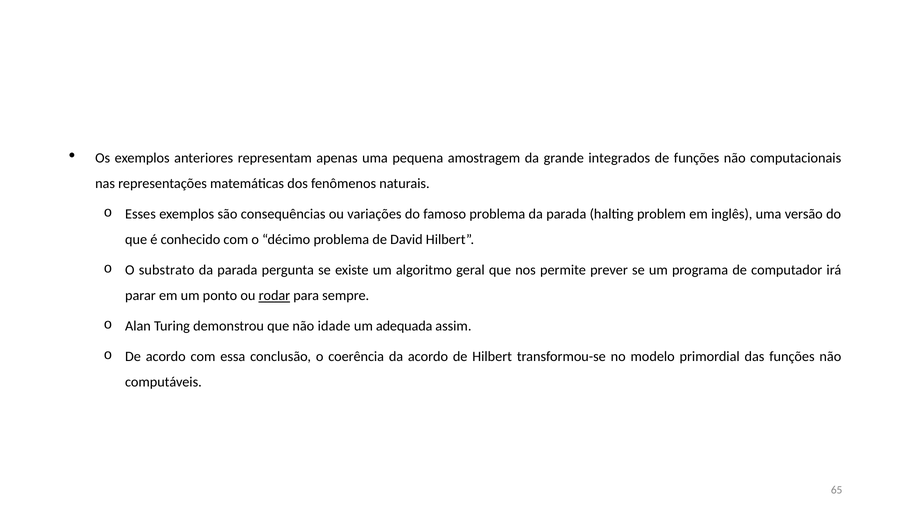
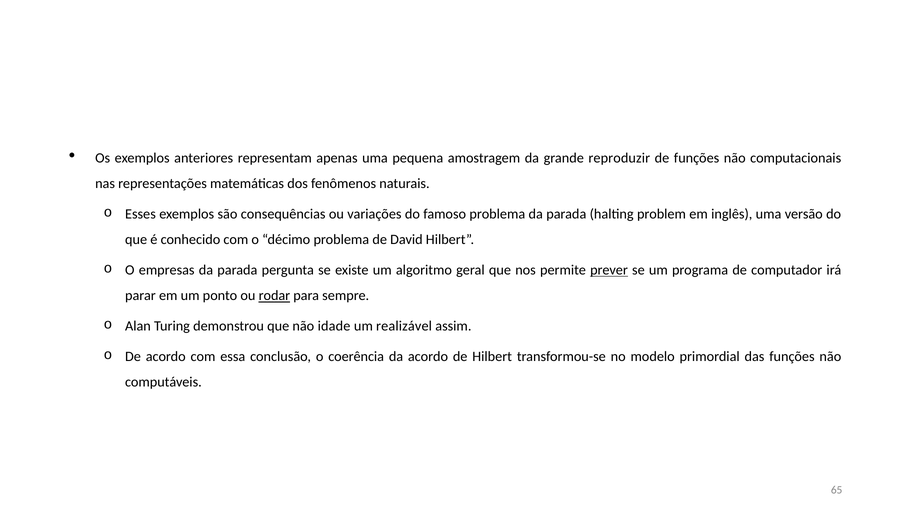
integrados: integrados -> reproduzir (619, 158)
substrato: substrato -> empresas (167, 270)
prever underline: none -> present (609, 270)
adequada: adequada -> realizável (404, 326)
